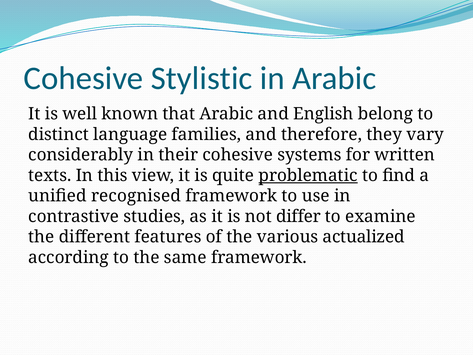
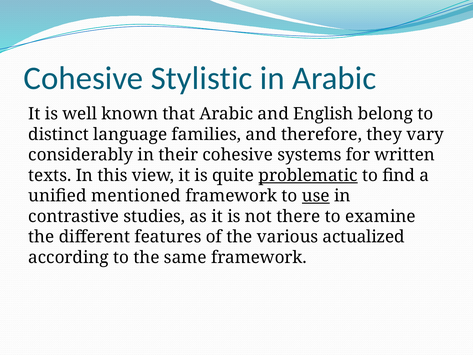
recognised: recognised -> mentioned (136, 196)
use underline: none -> present (316, 196)
differ: differ -> there (298, 216)
